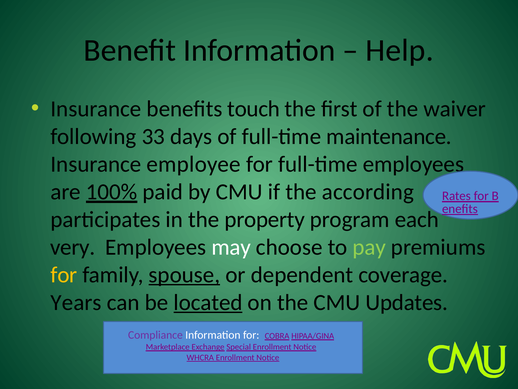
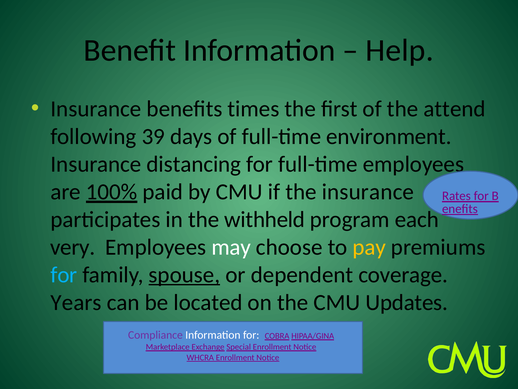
touch: touch -> times (254, 109)
waiver: waiver -> attend (455, 109)
33: 33 -> 39 (153, 136)
maintenance: maintenance -> environment (389, 136)
employee: employee -> distancing (194, 164)
the according: according -> insurance (368, 192)
property: property -> withheld (265, 219)
pay colour: light green -> yellow (369, 247)
for colour: yellow -> light blue (64, 274)
located underline: present -> none (208, 302)
